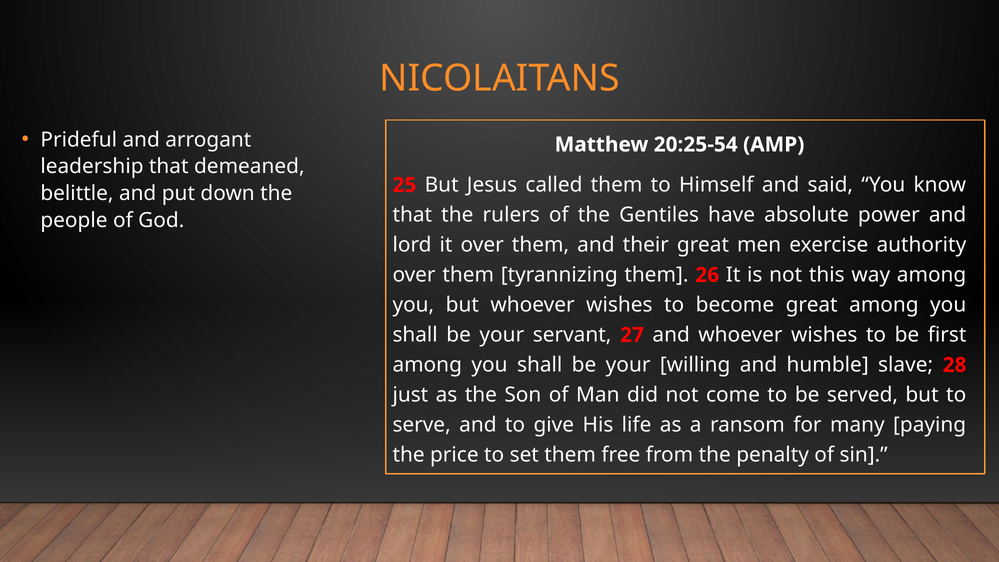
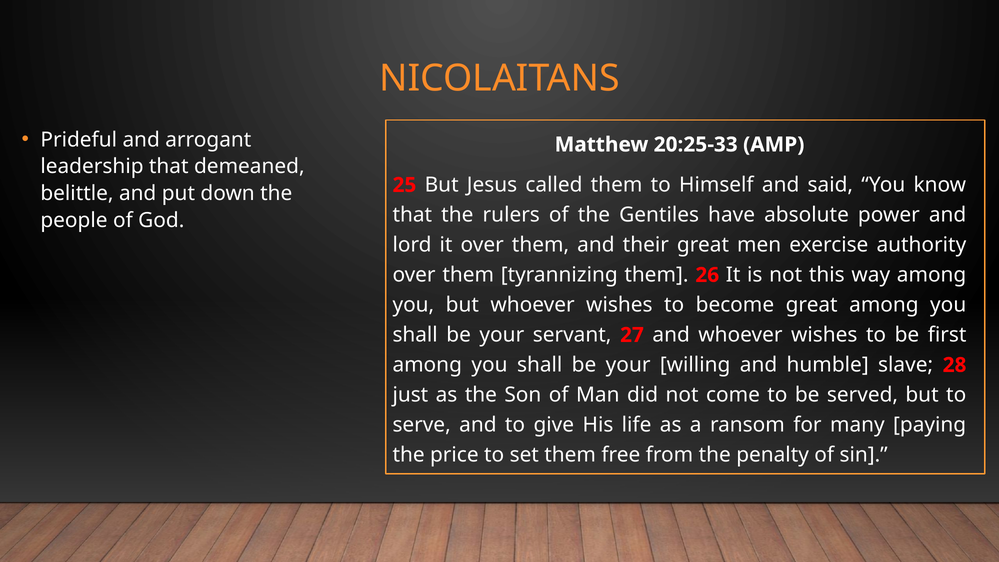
20:25-54: 20:25-54 -> 20:25-33 (696, 145)
